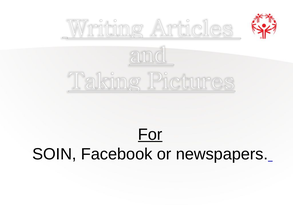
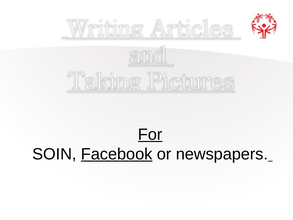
Facebook underline: none -> present (117, 154)
